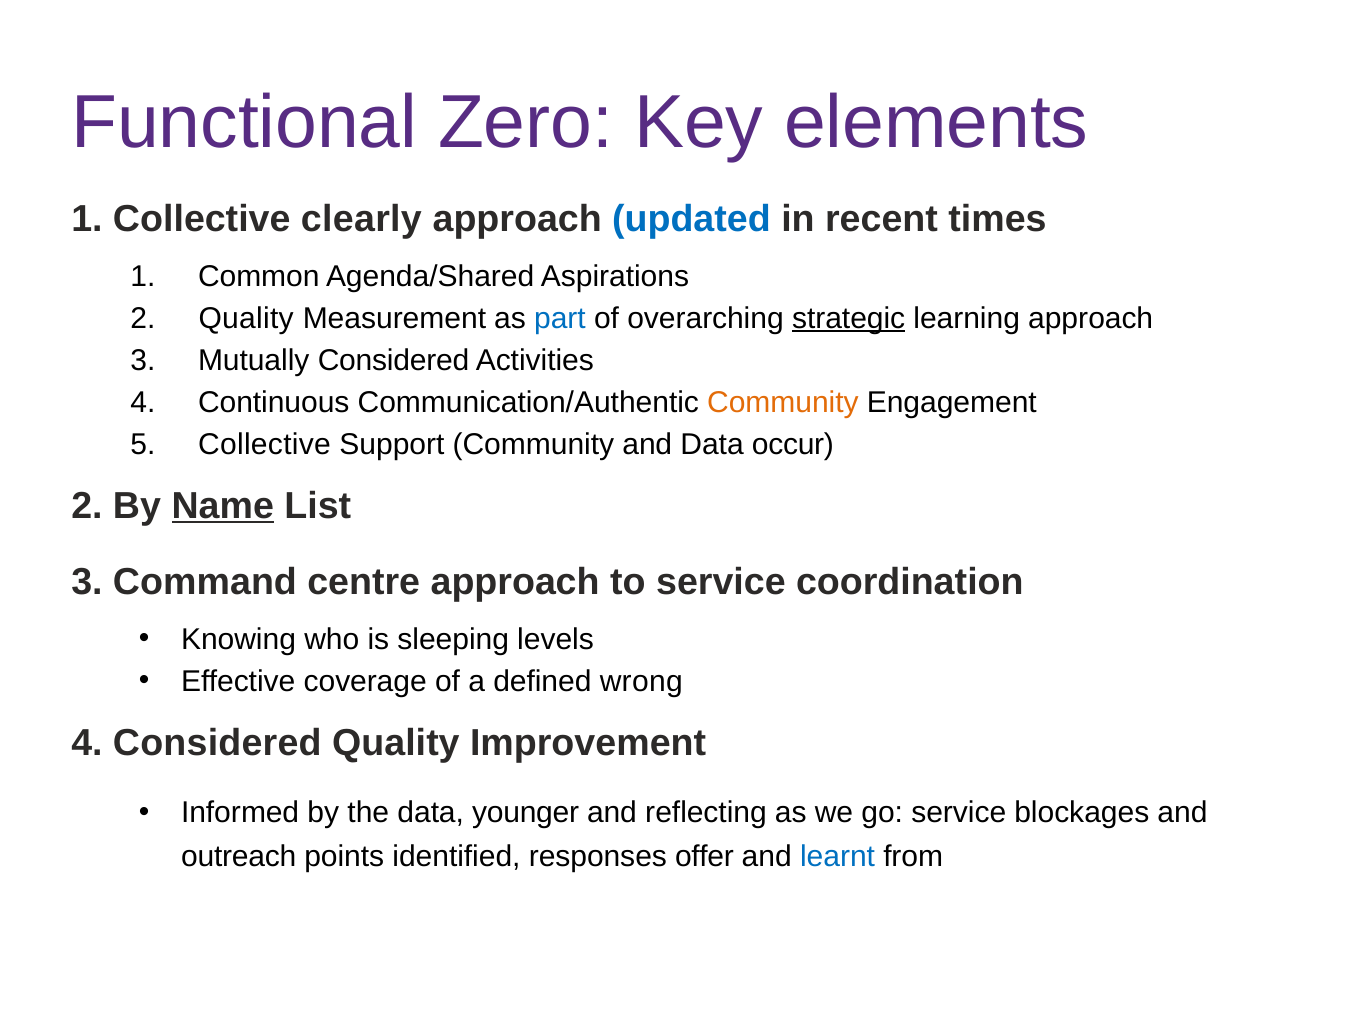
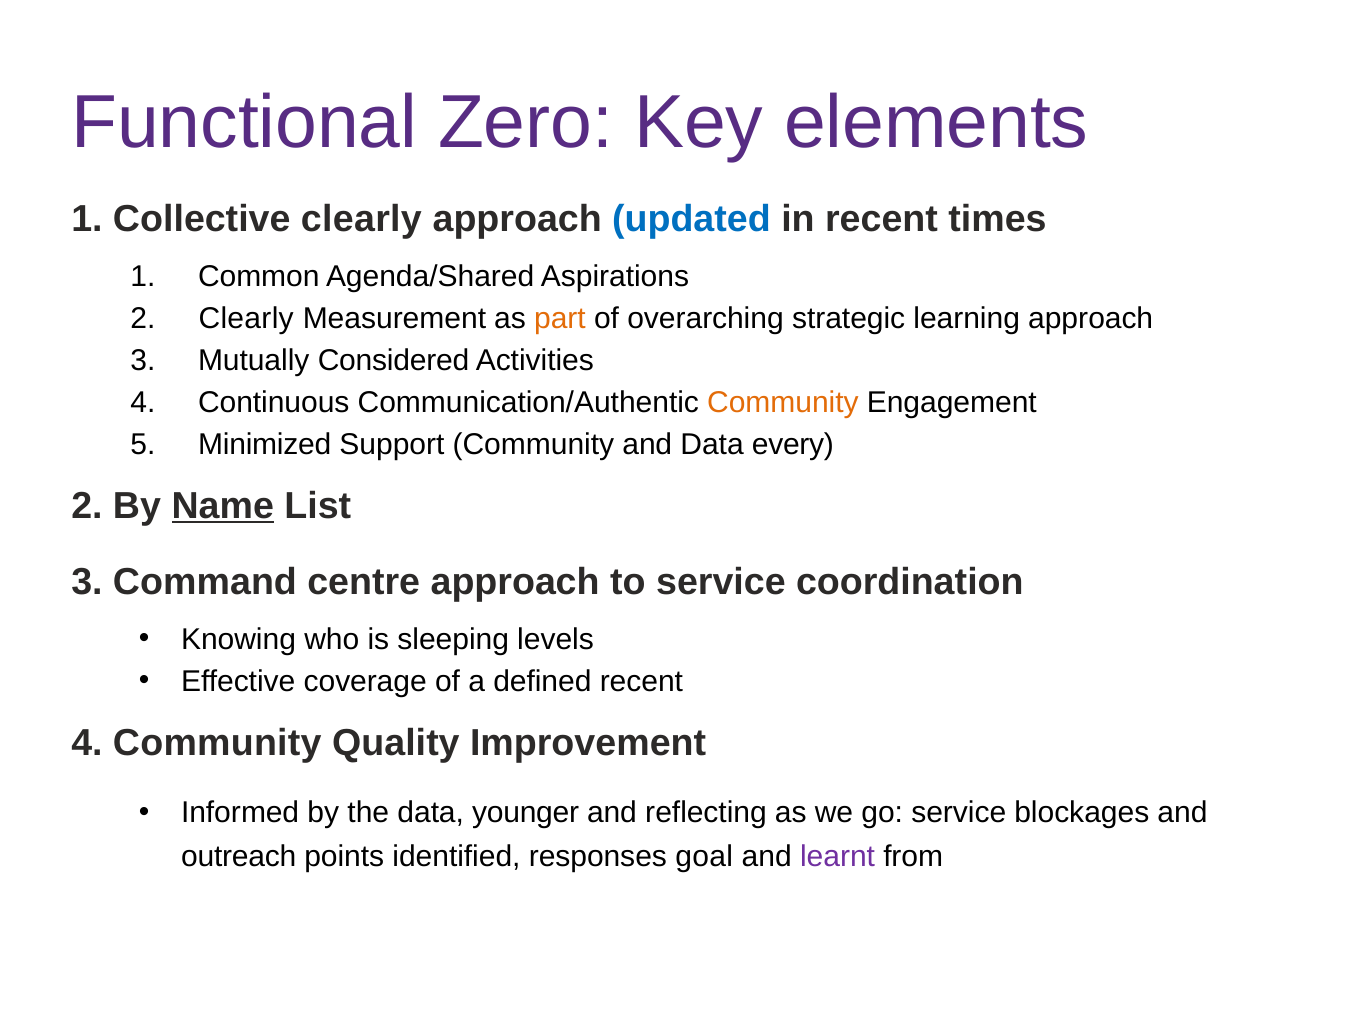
2 Quality: Quality -> Clearly (246, 318)
part colour: blue -> orange (560, 318)
strategic underline: present -> none (849, 318)
Collective: Collective -> Minimized (265, 444)
occur: occur -> every (793, 444)
defined wrong: wrong -> recent (641, 682)
4 Considered: Considered -> Community (217, 743)
offer: offer -> goal (704, 856)
learnt colour: blue -> purple (838, 856)
